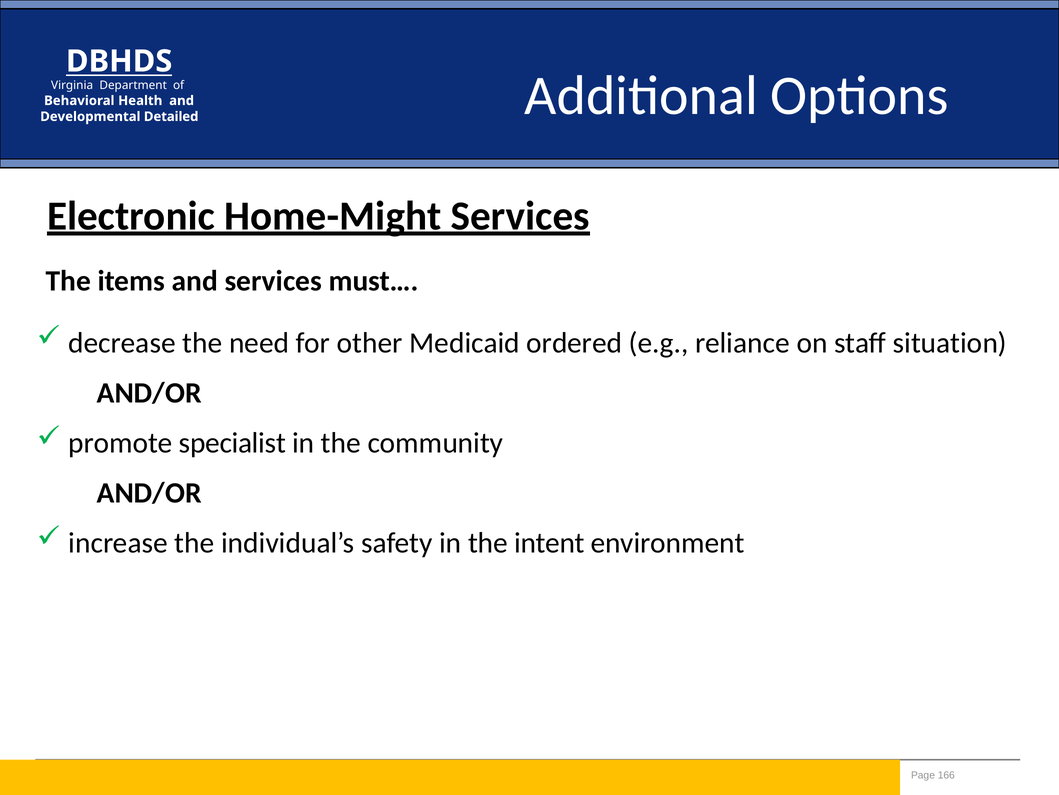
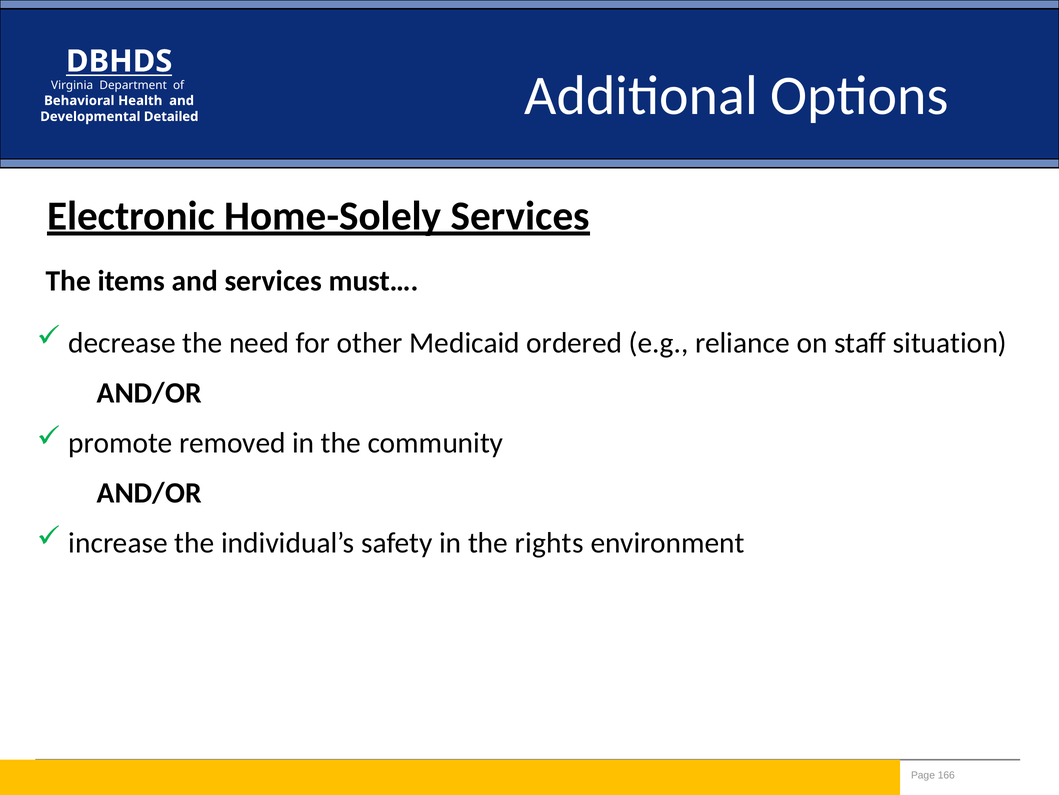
Home-Might: Home-Might -> Home-Solely (333, 216)
specialist: specialist -> removed (232, 443)
intent: intent -> rights (549, 543)
